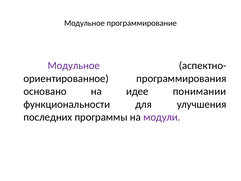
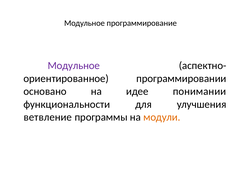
программирования: программирования -> программировании (181, 78)
последних: последних -> ветвление (48, 117)
модули colour: purple -> orange (162, 117)
